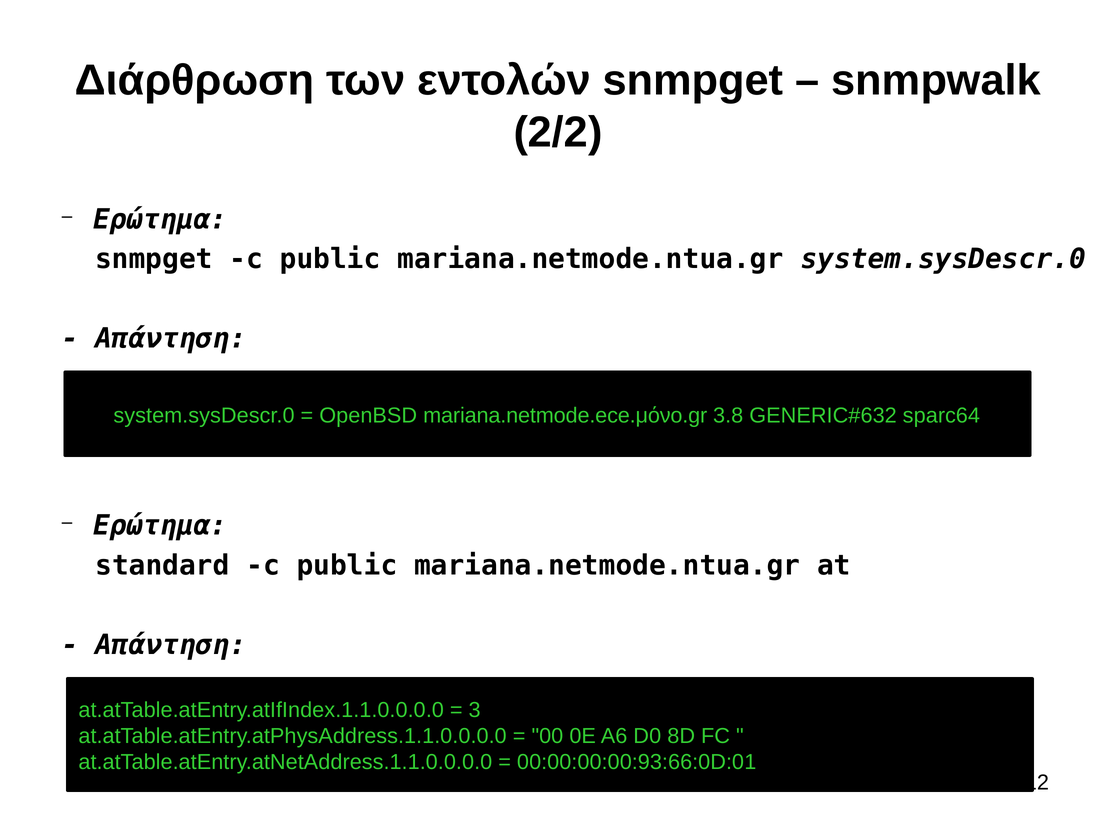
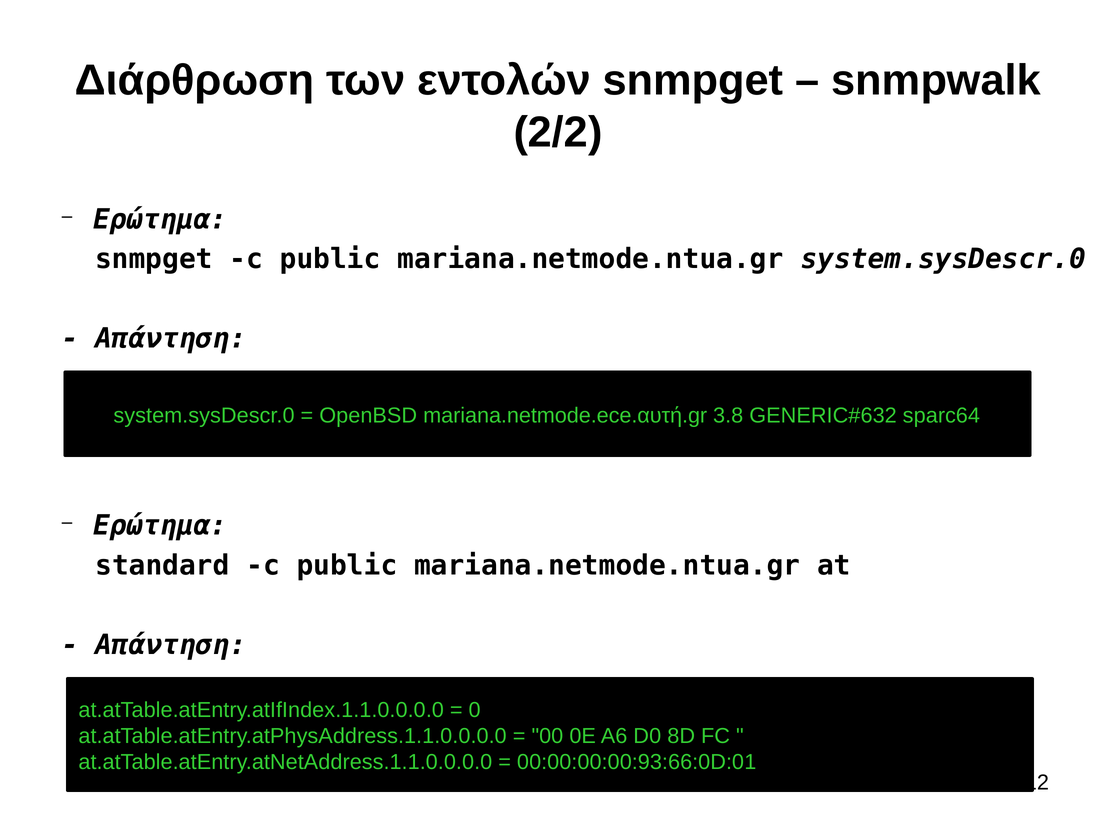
mariana.netmode.ece.μόνο.gr: mariana.netmode.ece.μόνο.gr -> mariana.netmode.ece.αυτή.gr (565, 415)
3: 3 -> 0 (475, 710)
